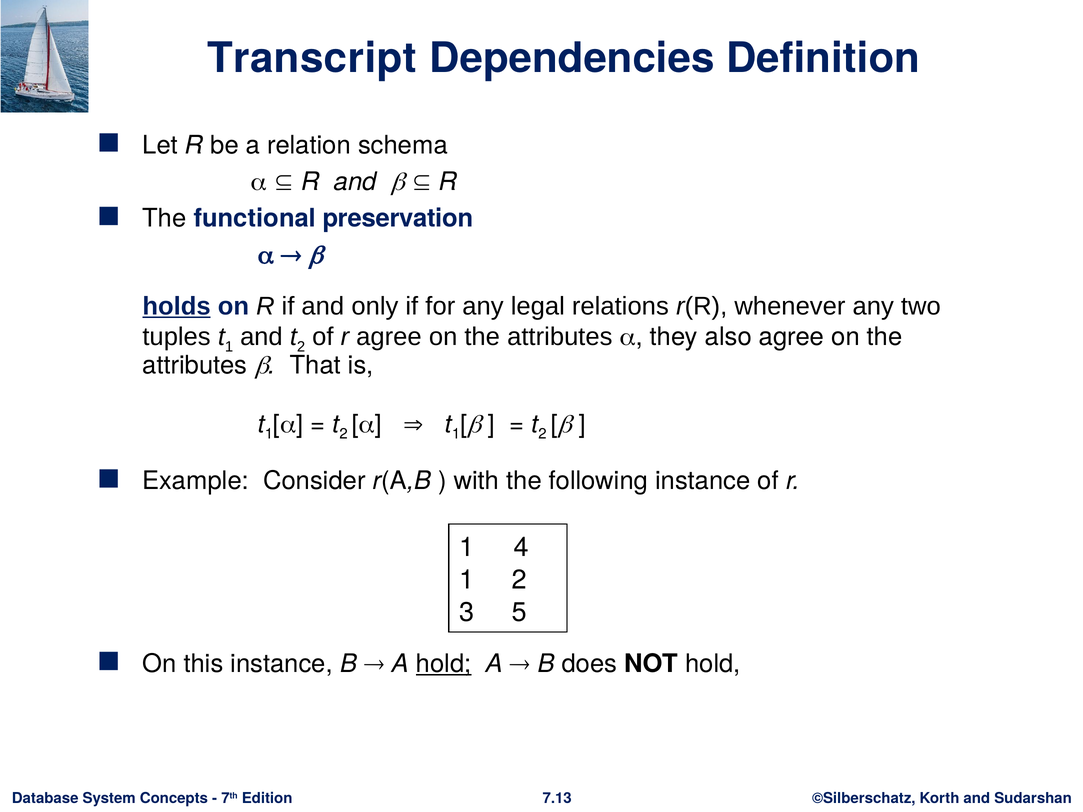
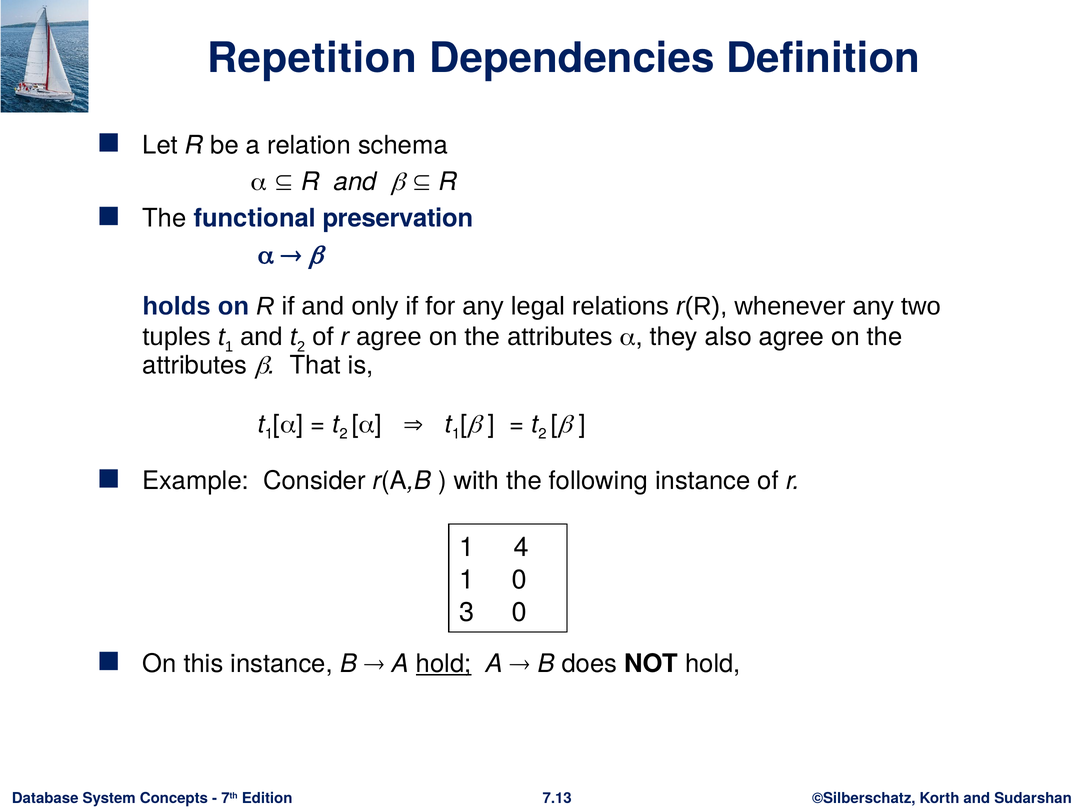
Transcript: Transcript -> Repetition (312, 58)
holds underline: present -> none (177, 306)
1 2: 2 -> 0 (519, 580)
3 5: 5 -> 0 (519, 612)
